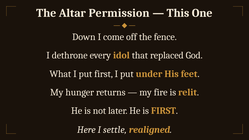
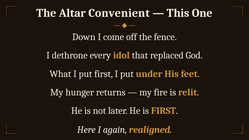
Permission: Permission -> Convenient (119, 13)
settle: settle -> again (115, 130)
